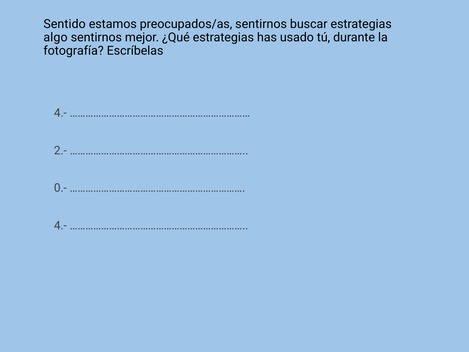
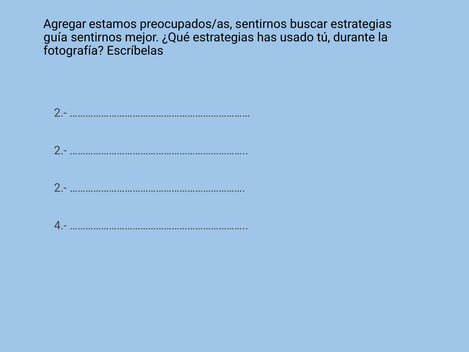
Sentido: Sentido -> Agregar (65, 24)
algo: algo -> guía (56, 37)
4.-: 4.- -> 2.- (60, 113)
0.-: 0.- -> 2.- (60, 188)
